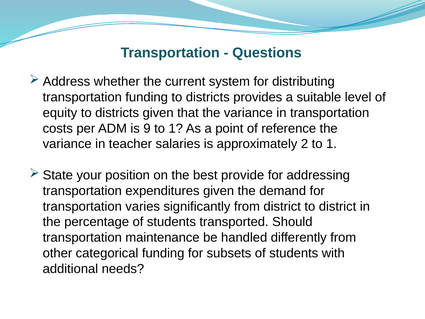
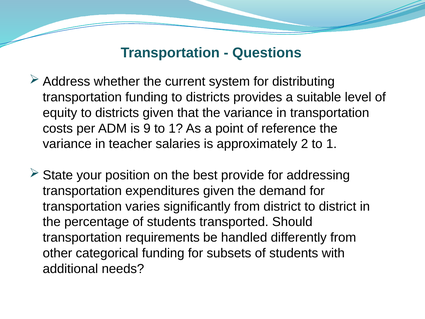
maintenance: maintenance -> requirements (163, 237)
